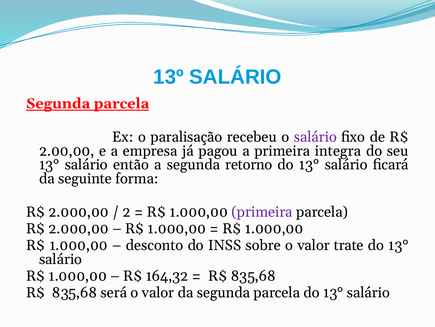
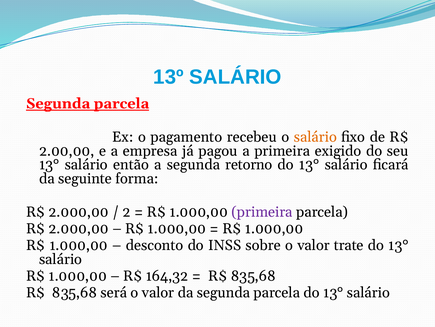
paralisação: paralisação -> pagamento (186, 137)
salário colour: purple -> orange (315, 137)
integra: integra -> exigido (338, 151)
